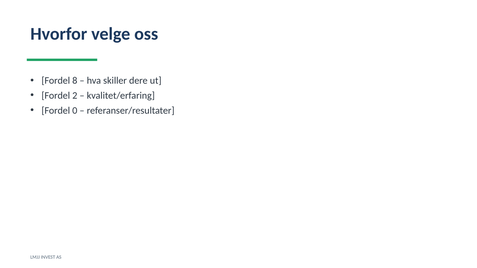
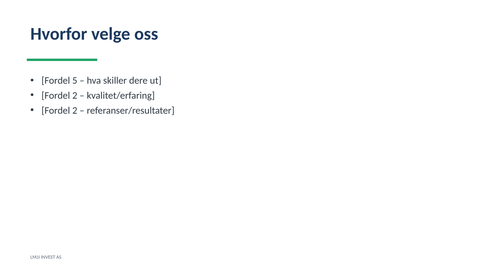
8: 8 -> 5 (75, 81)
0: 0 -> 2 (75, 111)
